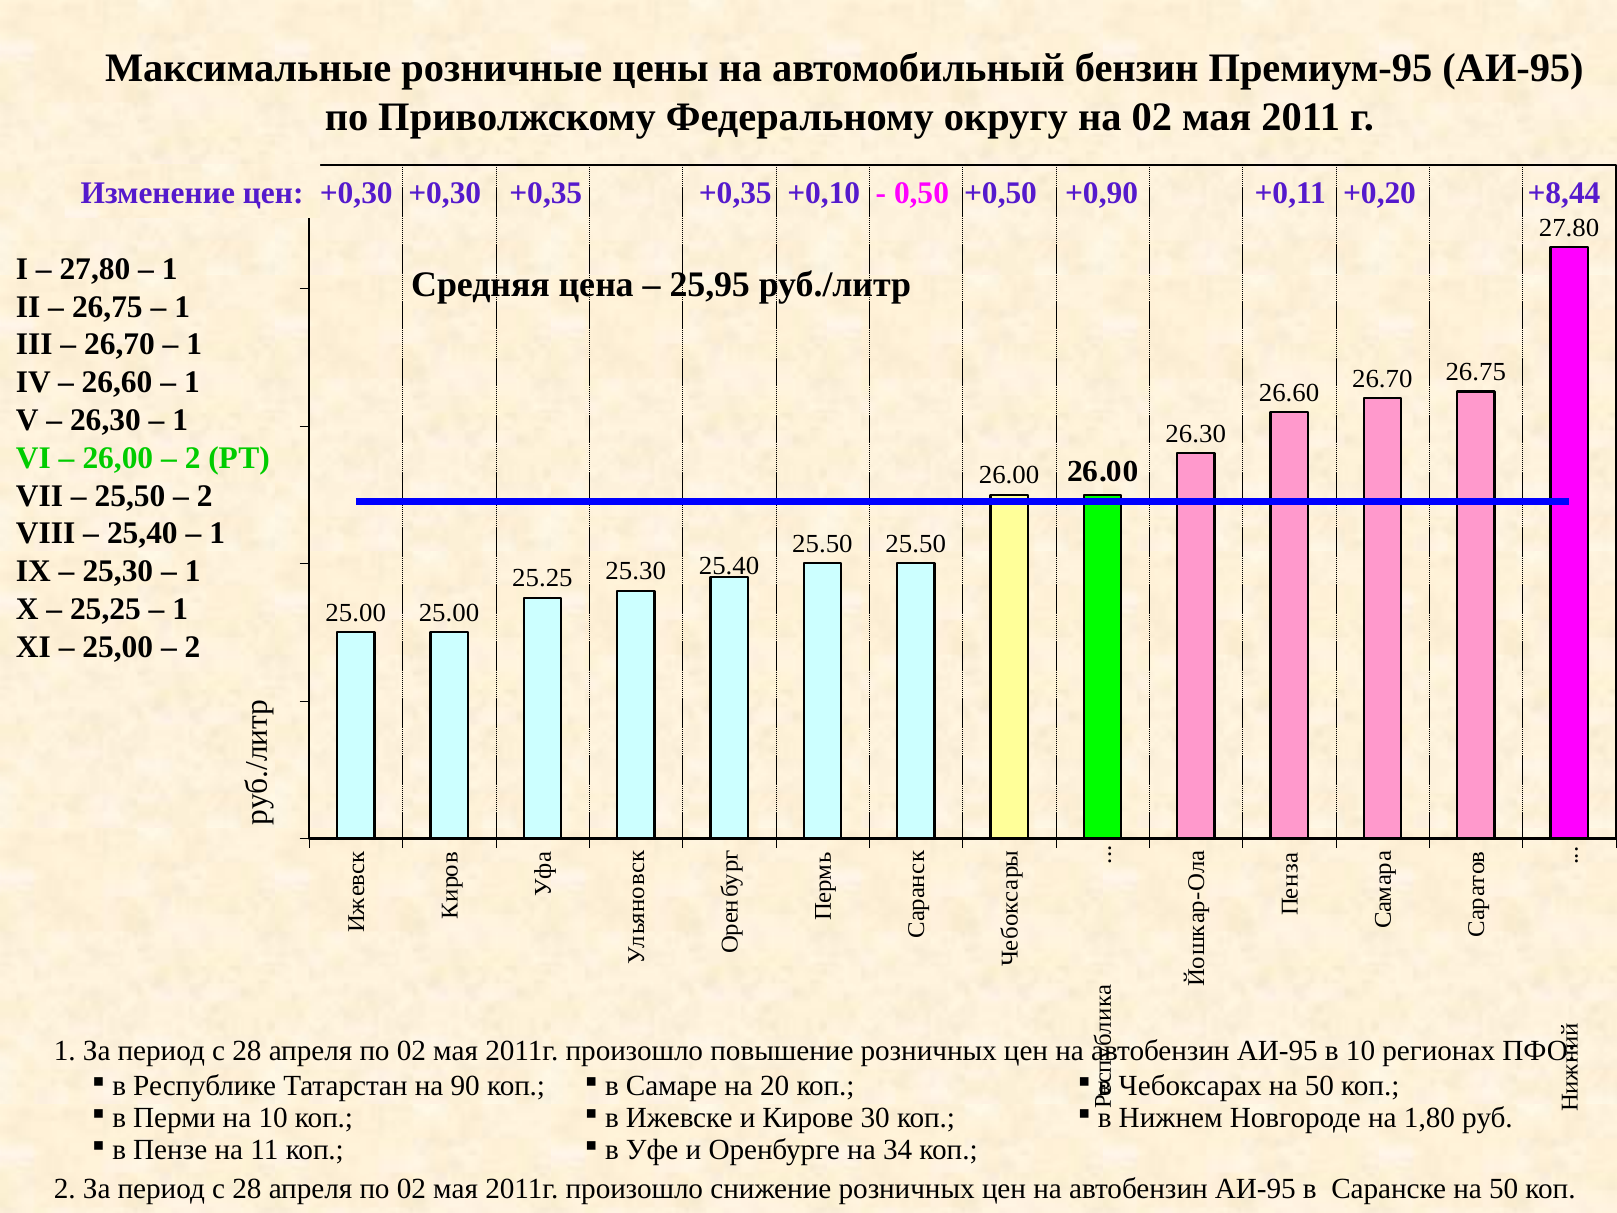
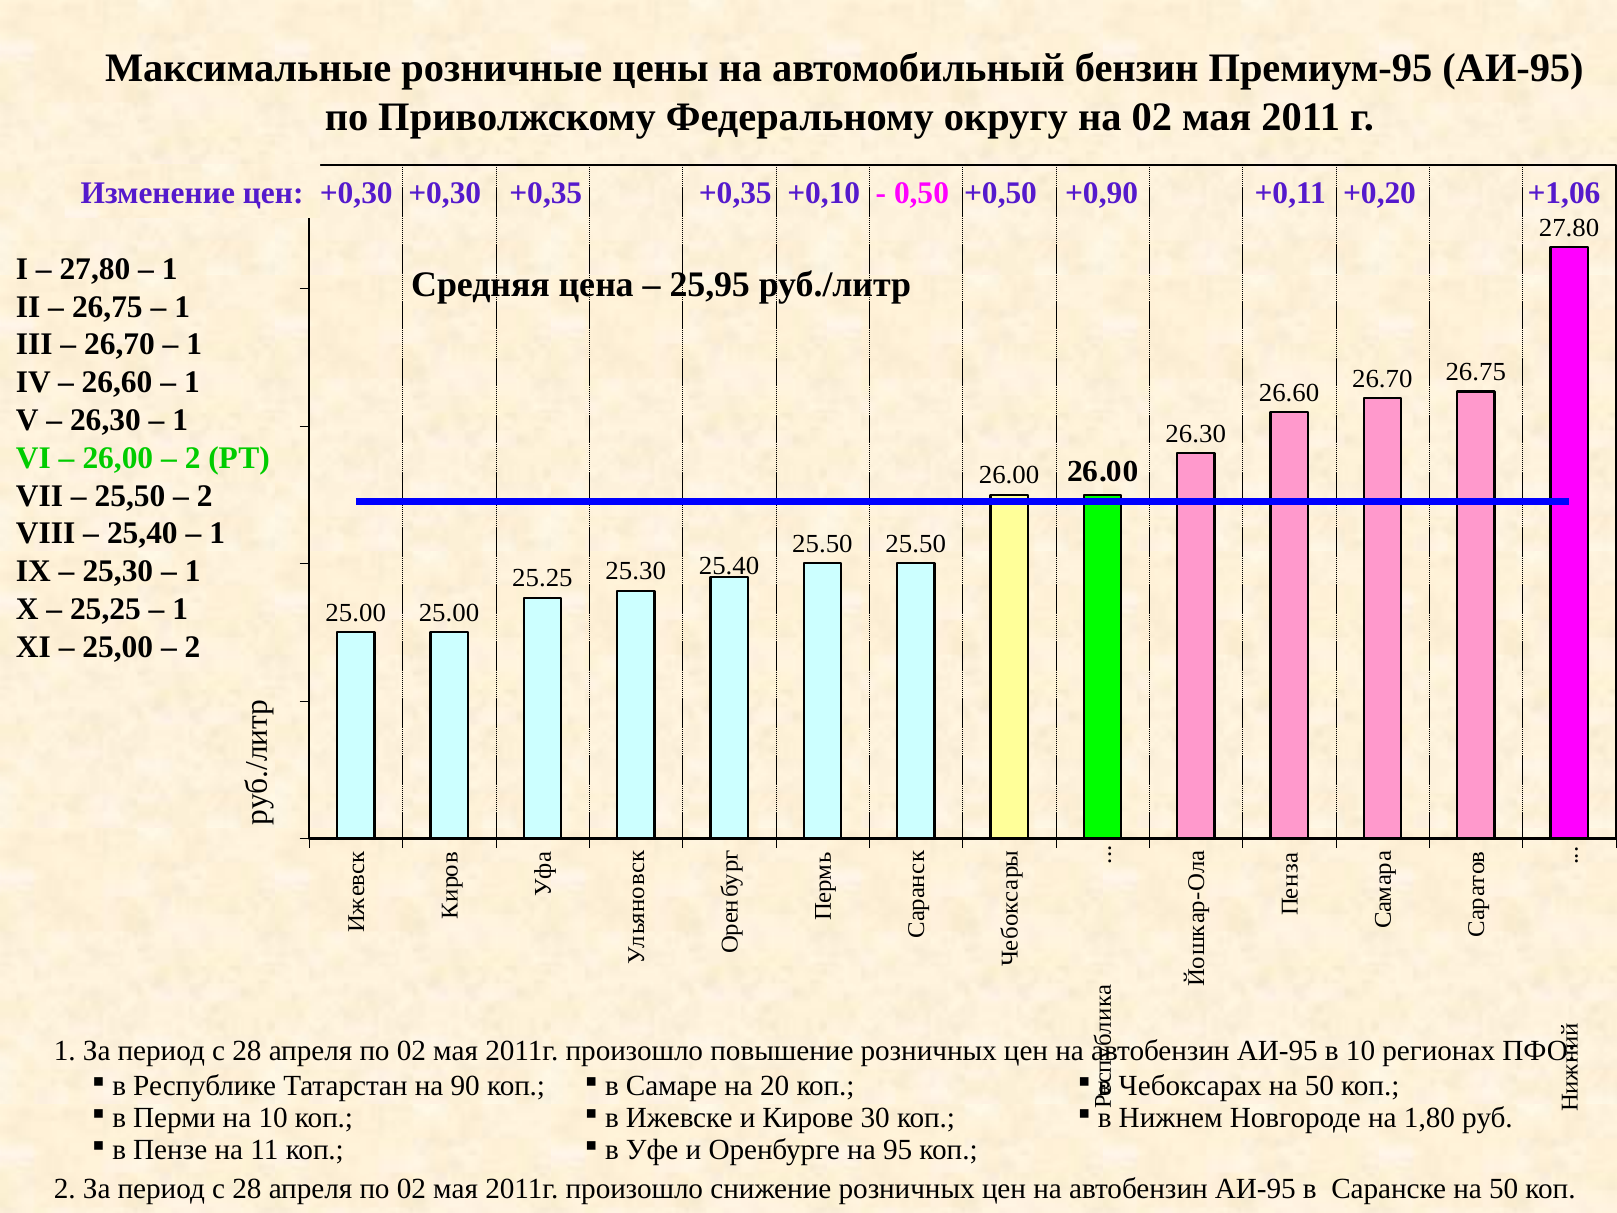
+8,44: +8,44 -> +1,06 (1564, 193)
34: 34 -> 95 (898, 1150)
